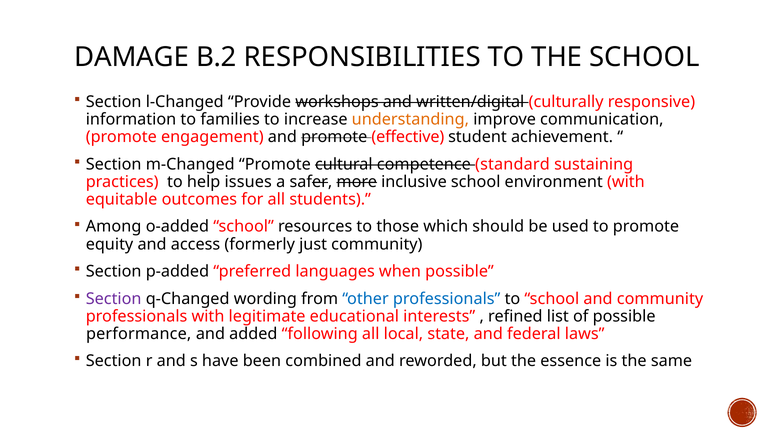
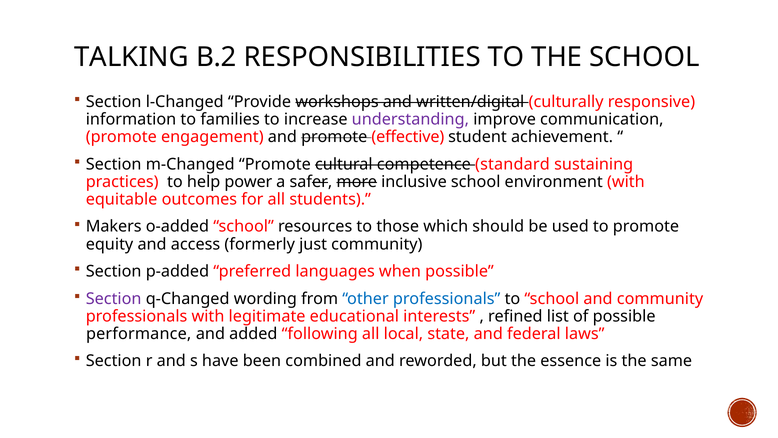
DAMAGE: DAMAGE -> TALKING (131, 57)
understanding colour: orange -> purple (410, 119)
issues: issues -> power (248, 182)
Among: Among -> Makers (114, 226)
